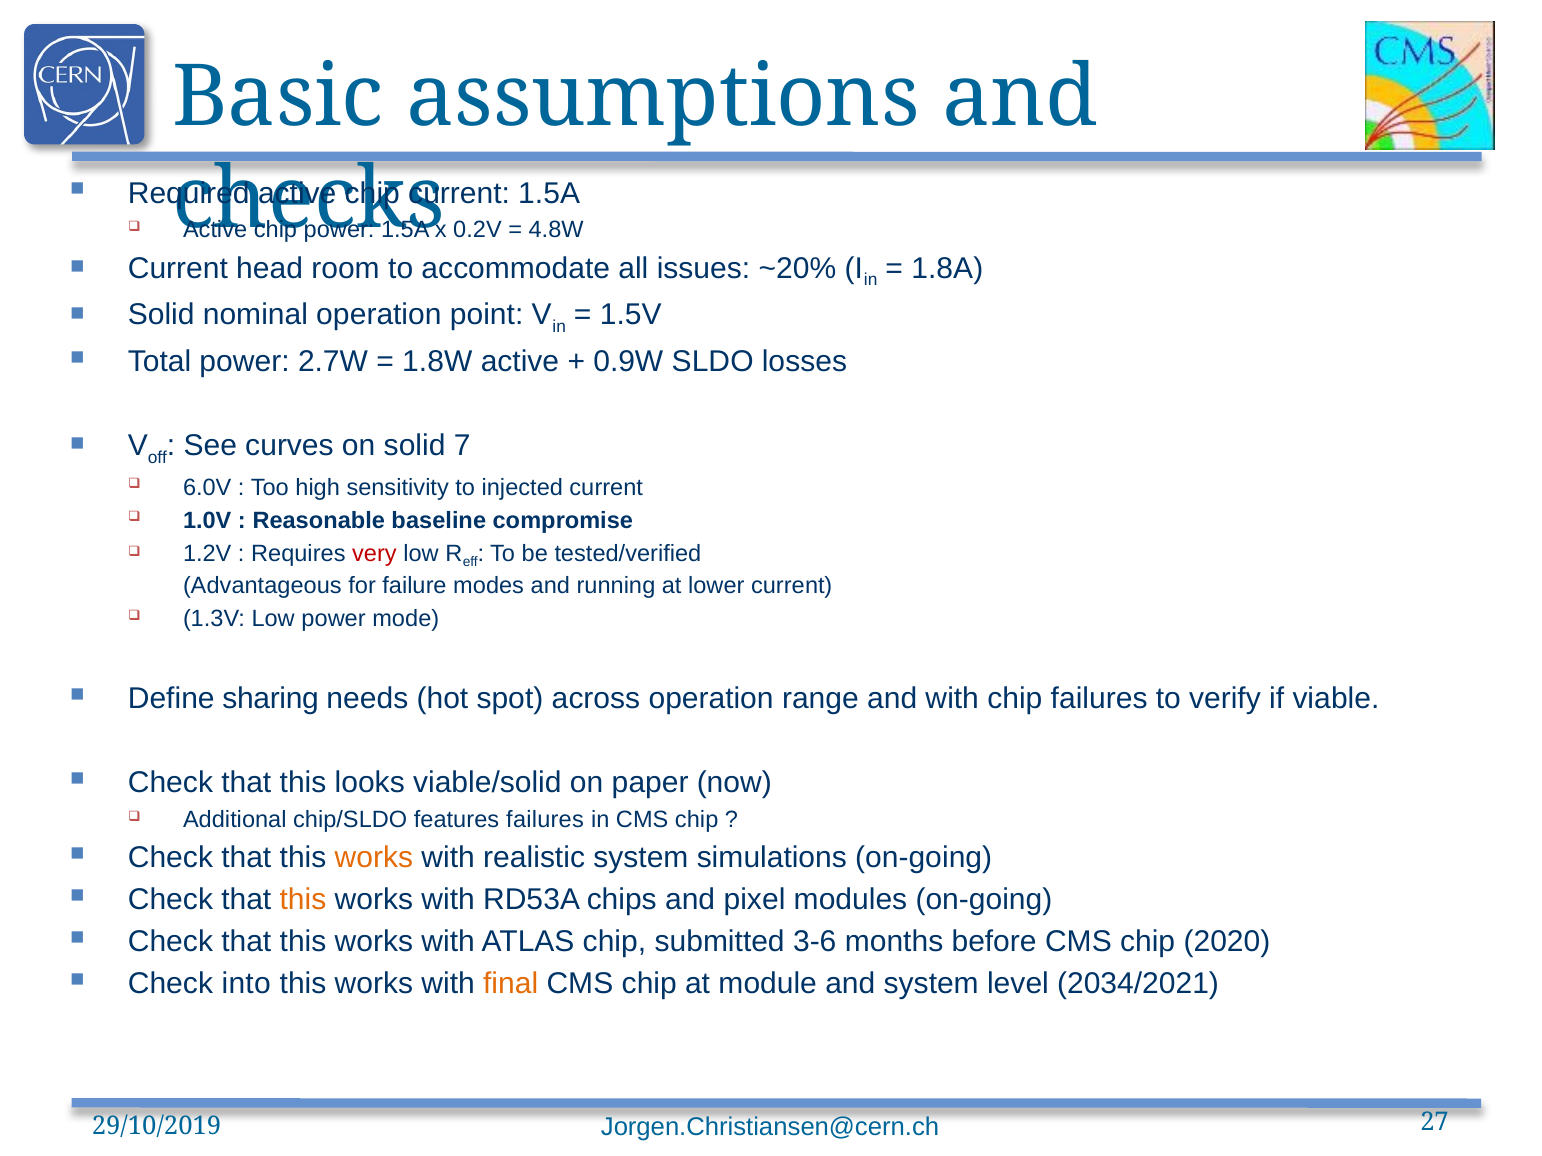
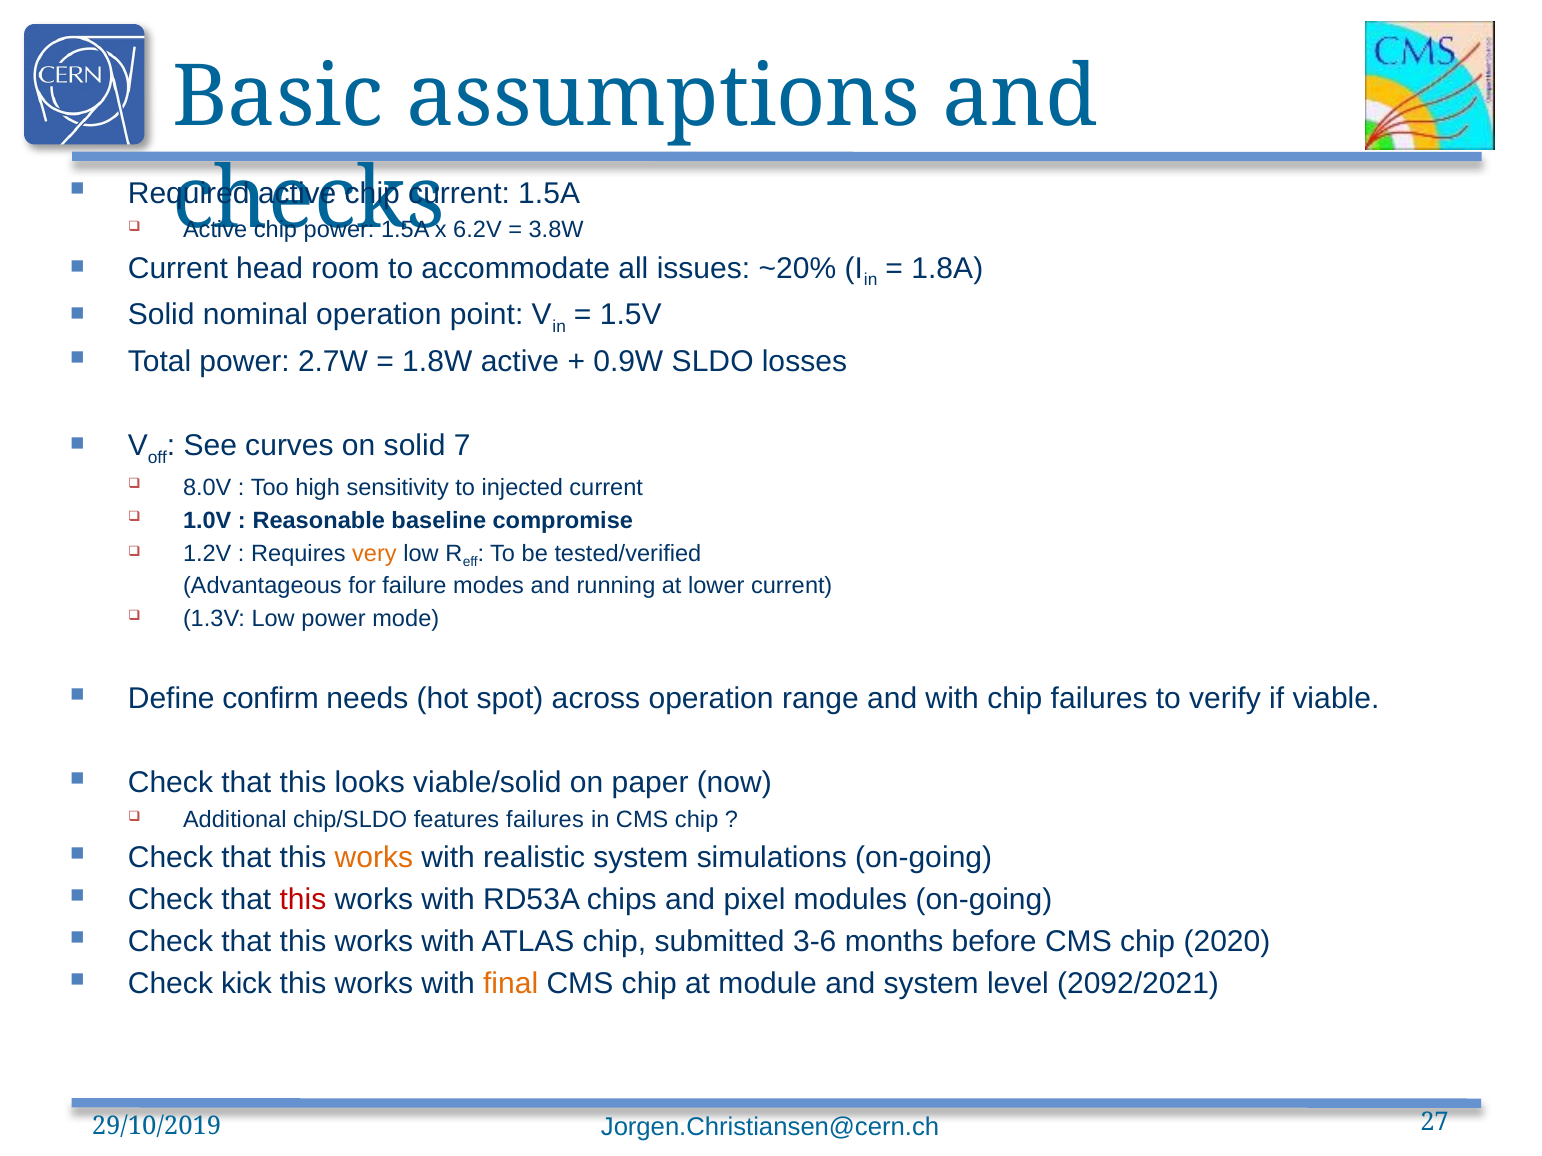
0.2V: 0.2V -> 6.2V (477, 230)
4.8W: 4.8W -> 3.8W (556, 230)
6.0V: 6.0V -> 8.0V (207, 487)
very colour: red -> orange (374, 554)
sharing: sharing -> confirm (271, 699)
this colour: orange -> red (303, 900)
into: into -> kick (246, 984)
2034/2021: 2034/2021 -> 2092/2021 (1138, 984)
